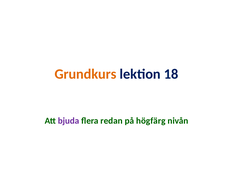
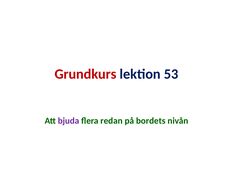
Grundkurs colour: orange -> red (85, 74)
18: 18 -> 53 (171, 74)
högfärg: högfärg -> bordets (151, 121)
